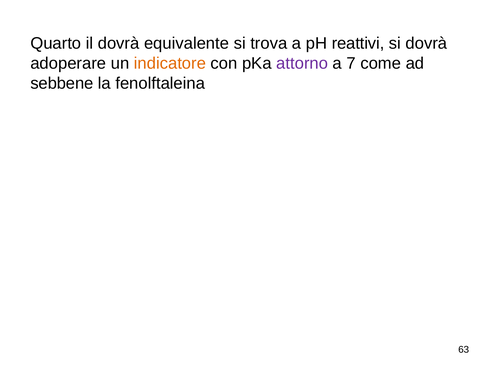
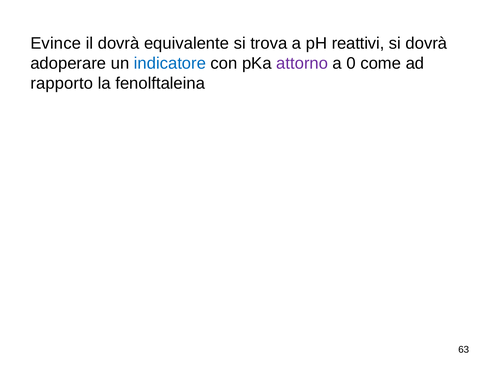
Quarto: Quarto -> Evince (56, 44)
indicatore colour: orange -> blue (170, 63)
7: 7 -> 0 (351, 63)
sebbene: sebbene -> rapporto (62, 83)
